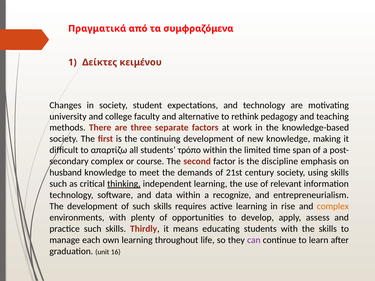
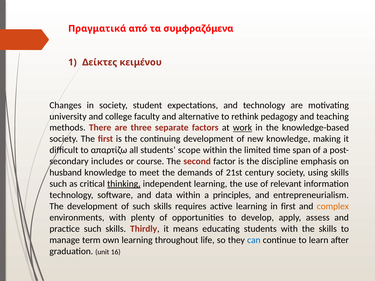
work underline: none -> present (242, 128)
τρόπο: τρόπο -> scope (189, 150)
complex: complex -> includes (107, 162)
recognize: recognize -> principles (232, 195)
in rise: rise -> first (288, 207)
each: each -> term (91, 240)
can colour: purple -> blue (254, 240)
